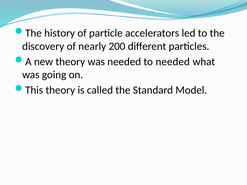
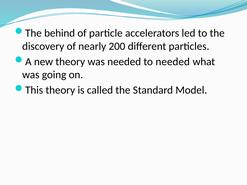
history: history -> behind (60, 33)
